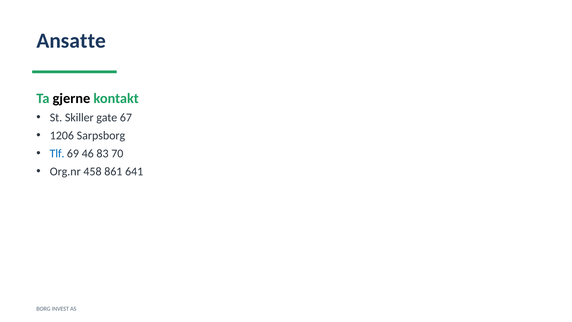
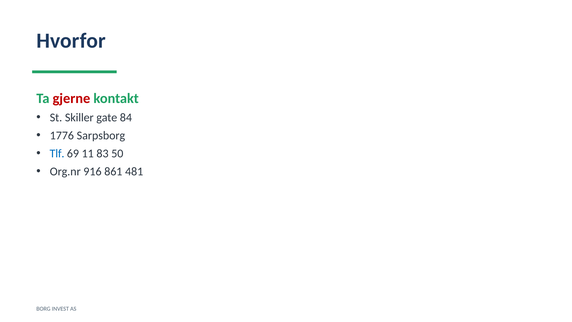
Ansatte: Ansatte -> Hvorfor (71, 41)
gjerne colour: black -> red (71, 98)
67: 67 -> 84 (126, 118)
1206: 1206 -> 1776 (62, 136)
46: 46 -> 11 (88, 153)
70: 70 -> 50 (117, 153)
458: 458 -> 916 (92, 171)
641: 641 -> 481 (134, 171)
